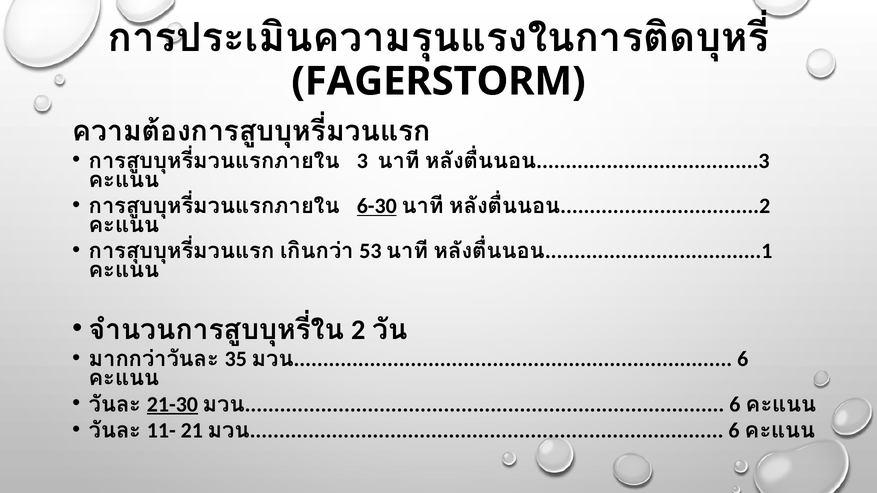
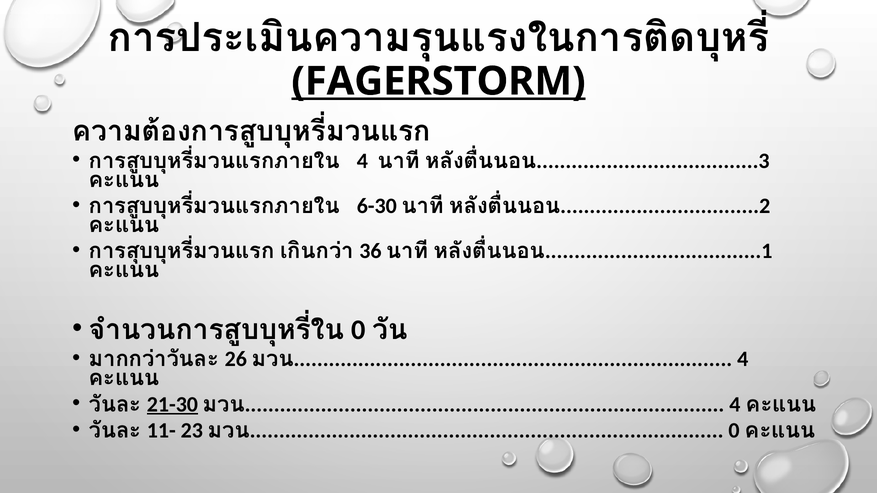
FAGERSTORM underline: none -> present (438, 81)
3: 3 -> 4 (362, 161)
6-30 underline: present -> none (377, 206)
53: 53 -> 36 (370, 251)
2: 2 -> 0 (359, 330)
35: 35 -> 26 (236, 359)
6: 6 -> 4 (743, 359)
6: 6 -> 4 (735, 405)
21: 21 -> 23 (192, 431)
6: 6 -> 0 (734, 431)
